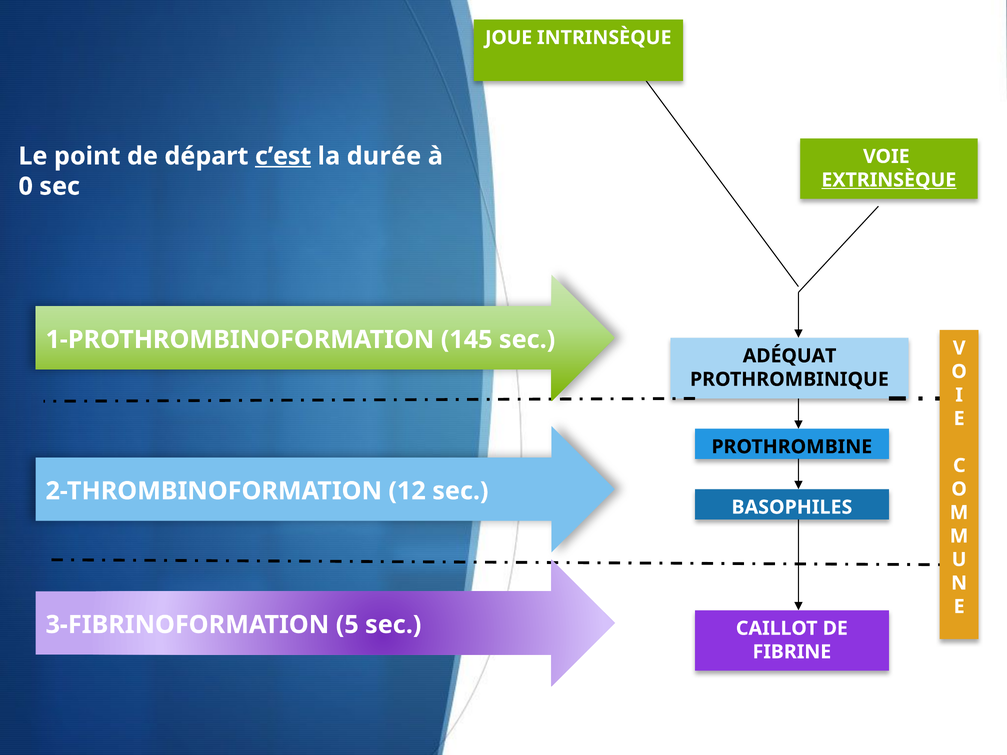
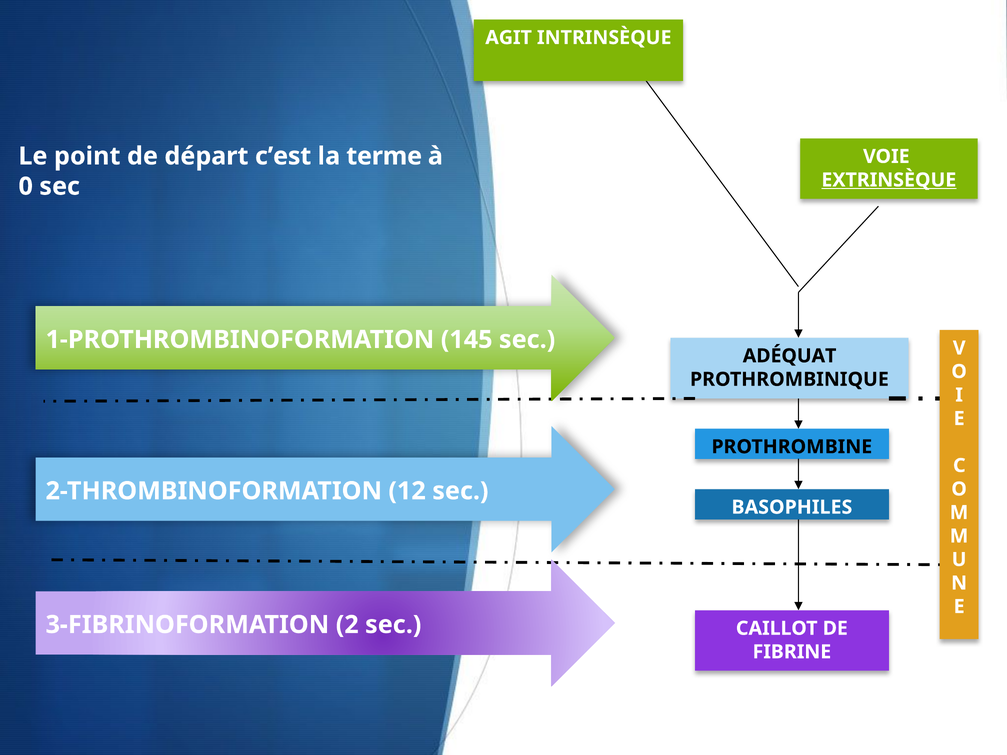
JOUE: JOUE -> AGIT (509, 38)
c’est underline: present -> none (283, 156)
durée: durée -> terme (384, 156)
5: 5 -> 2 (347, 625)
